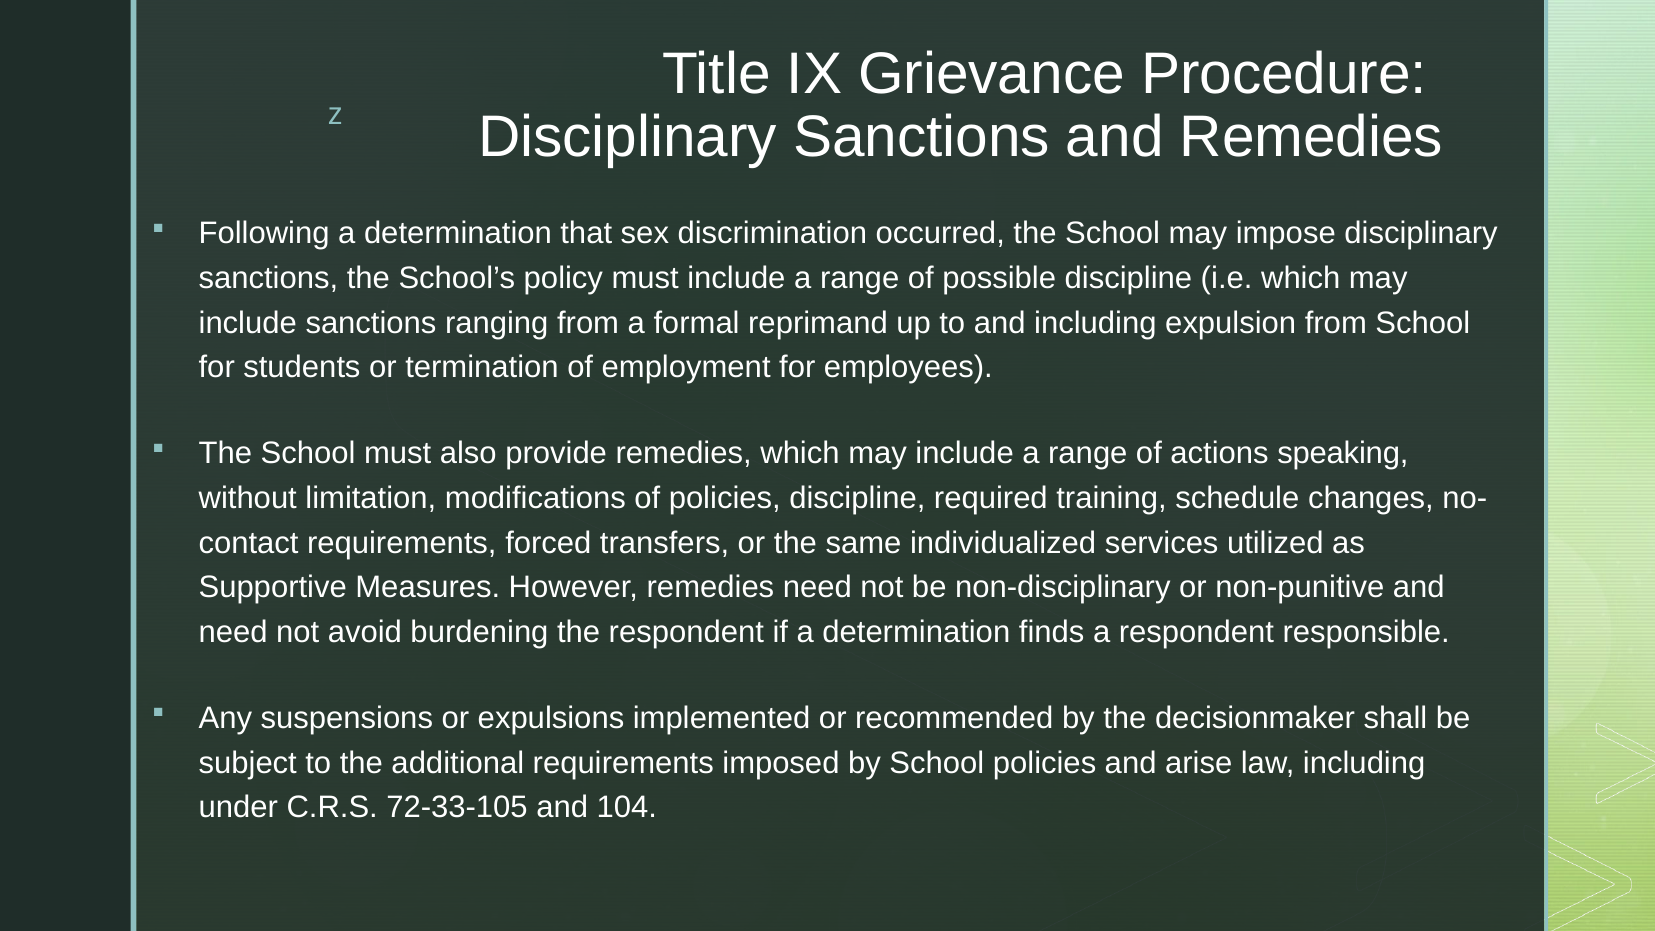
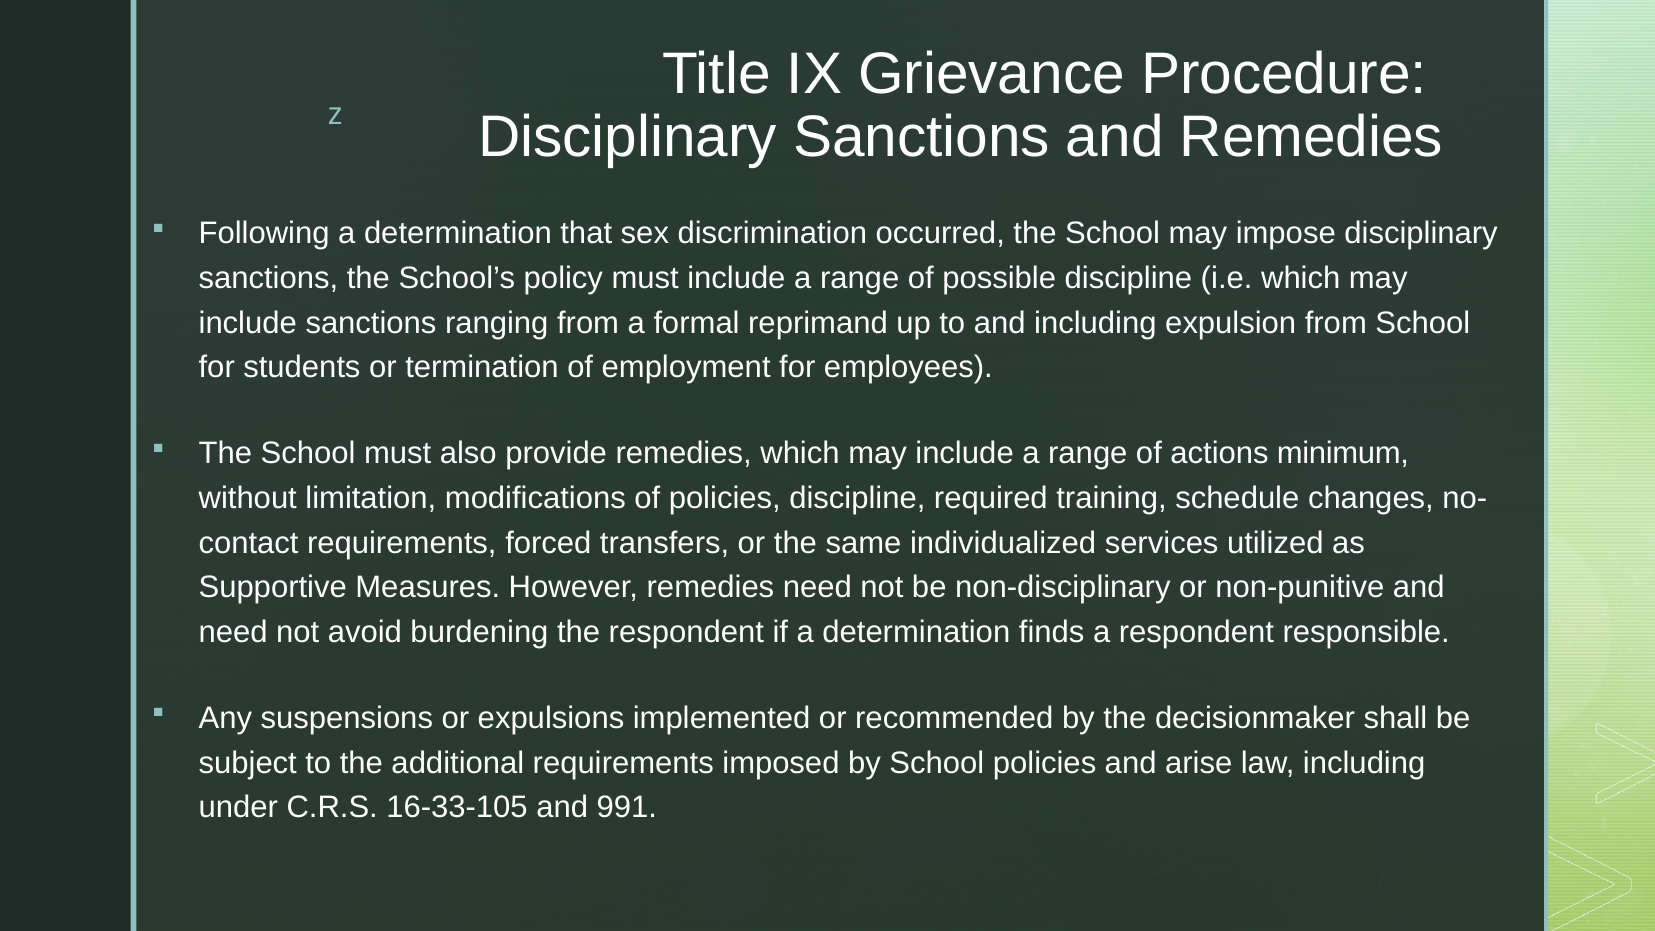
speaking: speaking -> minimum (1343, 454)
72-33-105: 72-33-105 -> 16-33-105 (457, 808)
104: 104 -> 991 (627, 808)
